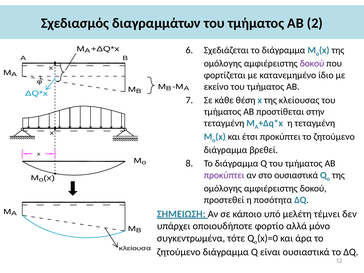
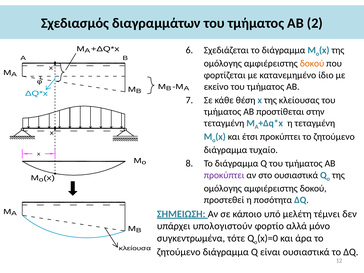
δοκού colour: purple -> orange (312, 64)
βρεθεί: βρεθεί -> τυχαίο (264, 150)
οποιουδήποτε: οποιουδήποτε -> υπολογιστούν (223, 226)
